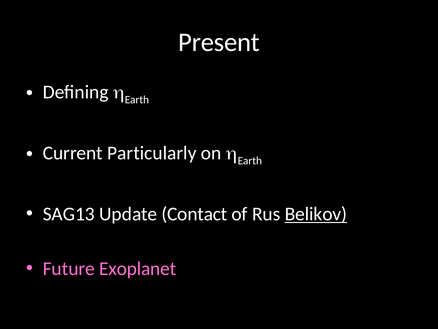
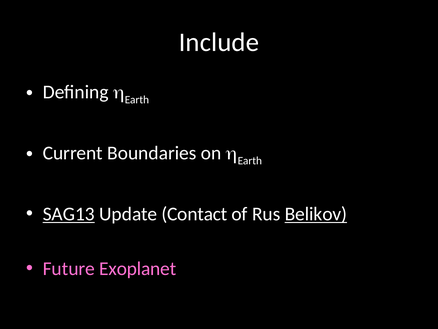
Present: Present -> Include (219, 42)
Particularly: Particularly -> Boundaries (152, 153)
SAG13 underline: none -> present (69, 214)
